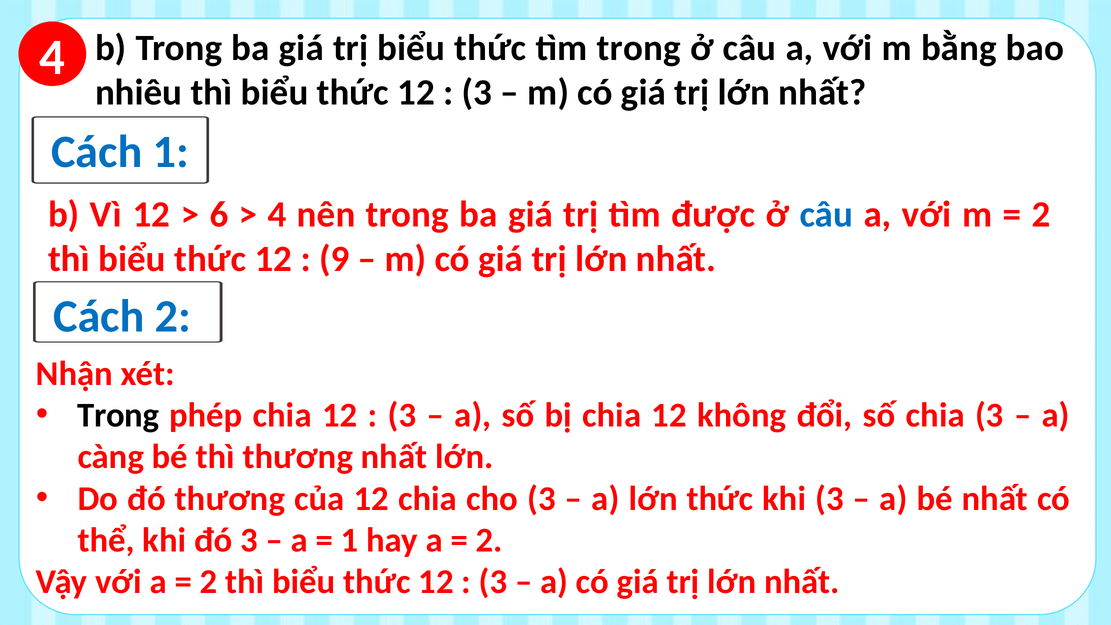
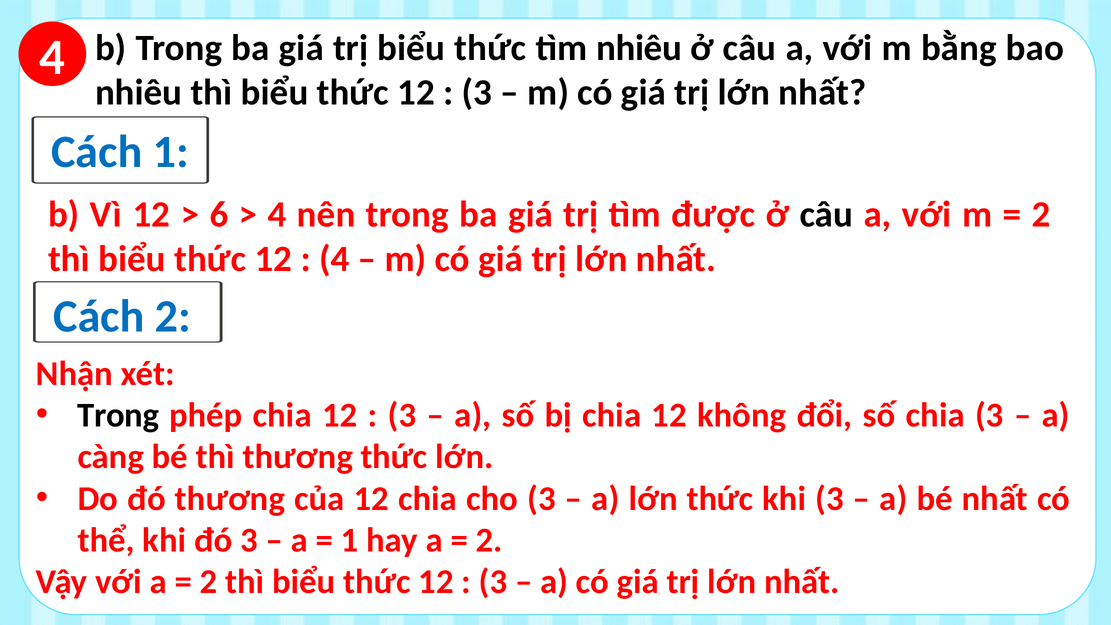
tìm trong: trong -> nhiêu (639, 48)
câu colour: blue -> black (826, 215)
9: 9 -> 4 (334, 259)
thương nhất: nhất -> thức (394, 457)
